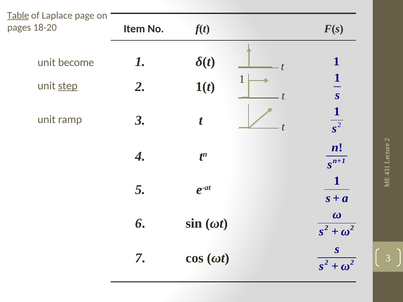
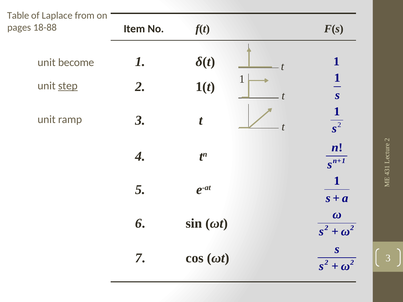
Table underline: present -> none (18, 15)
page: page -> from (85, 15)
18-20: 18-20 -> 18-88 (45, 28)
